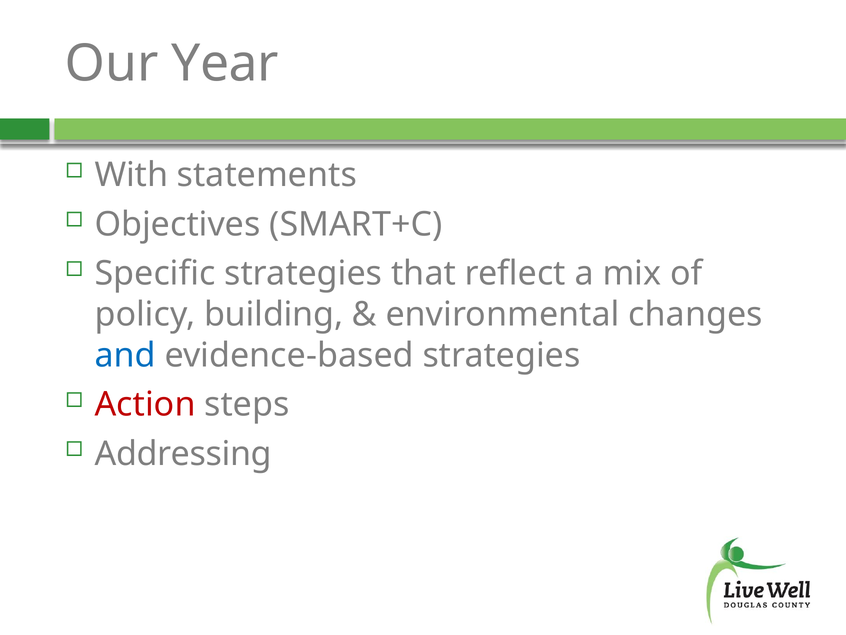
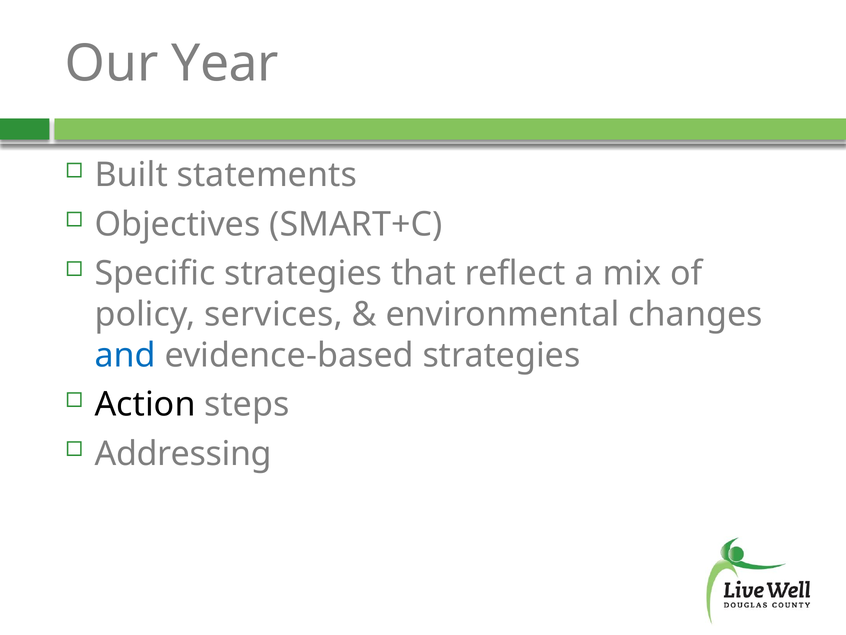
With: With -> Built (131, 175)
building: building -> services (273, 314)
Action colour: red -> black (145, 404)
